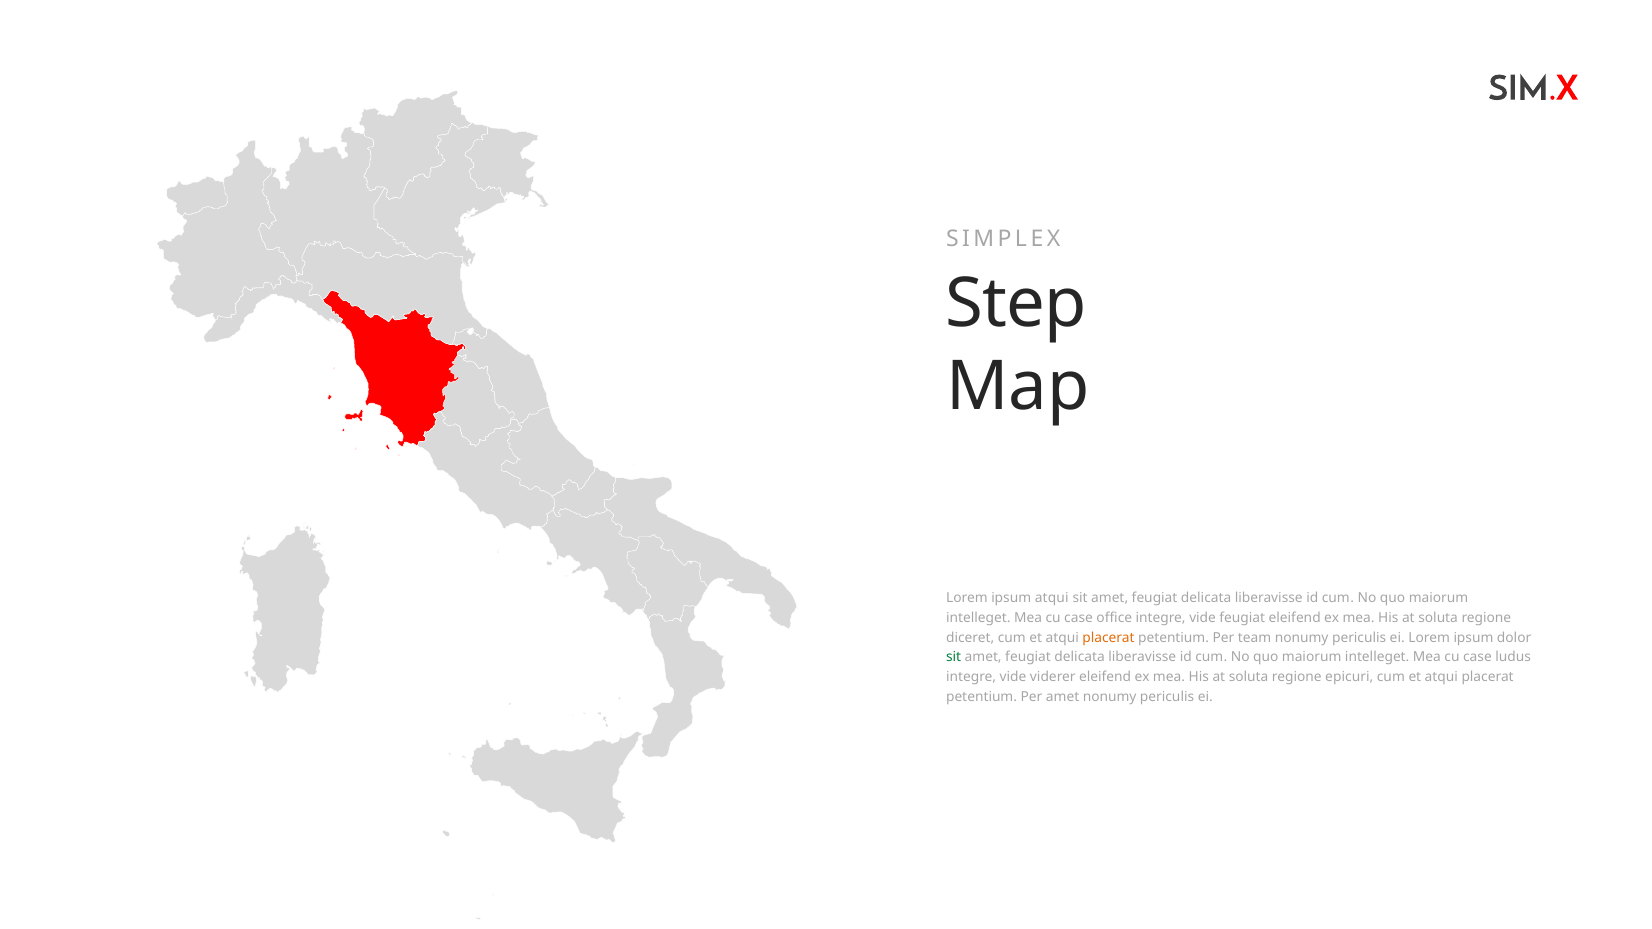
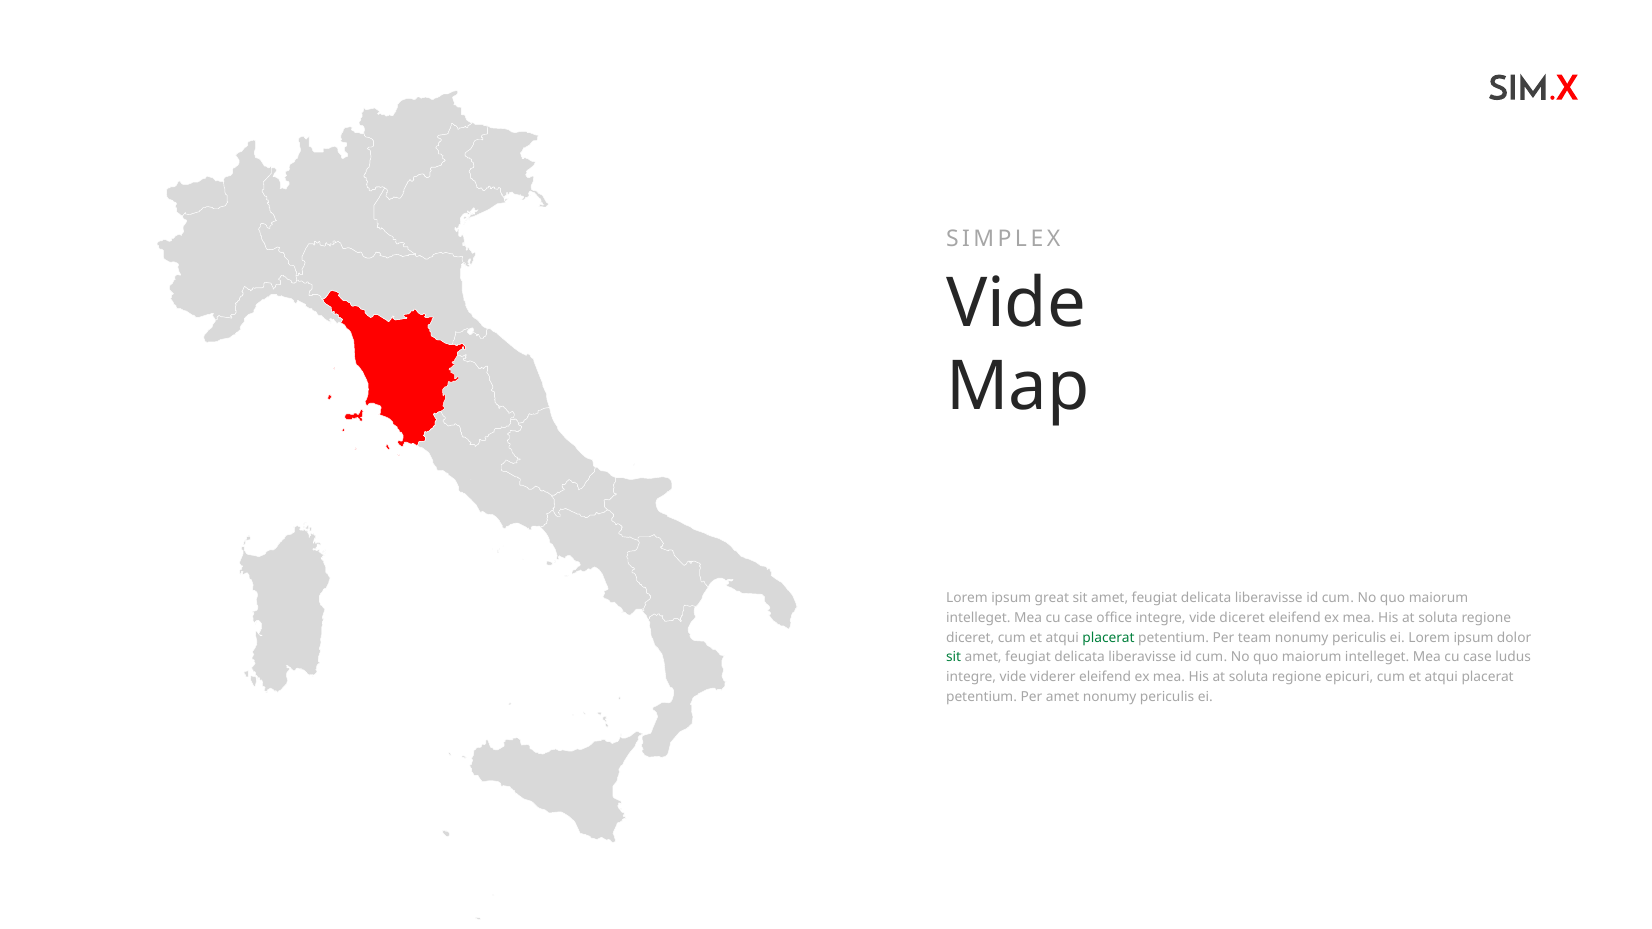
Step: Step -> Vide (1016, 304)
ipsum atqui: atqui -> great (1052, 598)
vide feugiat: feugiat -> diceret (1242, 618)
placerat colour: orange -> green (1108, 638)
